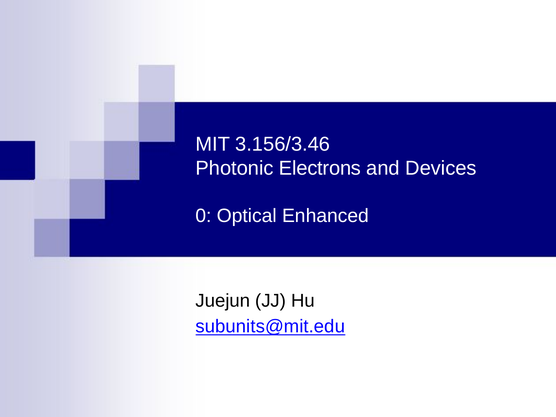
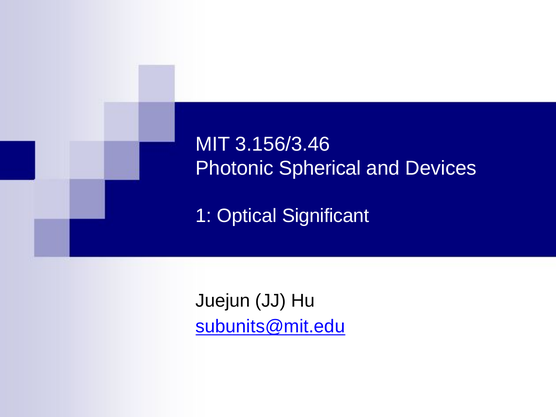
Electrons: Electrons -> Spherical (320, 168)
0: 0 -> 1 (204, 216)
Enhanced: Enhanced -> Significant (326, 216)
